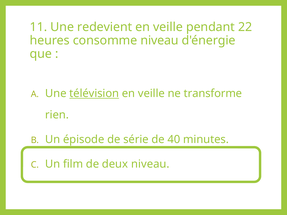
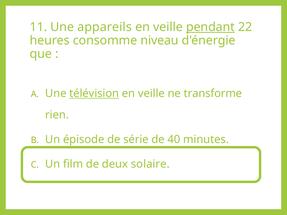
redevient: redevient -> appareils (105, 27)
pendant underline: none -> present (210, 27)
deux niveau: niveau -> solaire (150, 164)
